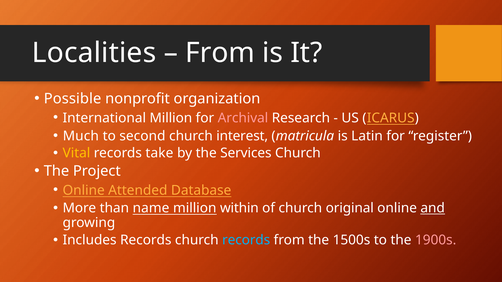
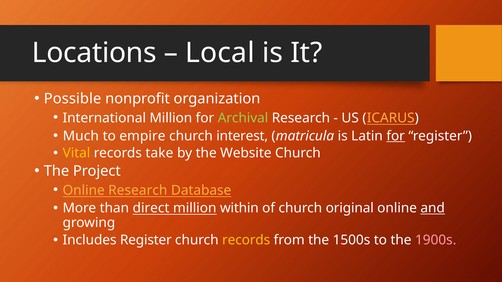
Localities: Localities -> Locations (94, 53)
From: From -> Local (220, 53)
Archival colour: pink -> light green (243, 118)
second: second -> empire (142, 136)
for underline: none -> present (396, 136)
Services: Services -> Website (246, 153)
Online Attended: Attended -> Research (138, 191)
name: name -> direct (151, 208)
Includes Records: Records -> Register (146, 240)
records colour: light blue -> yellow (246, 240)
